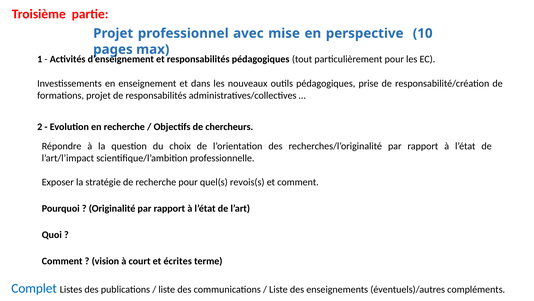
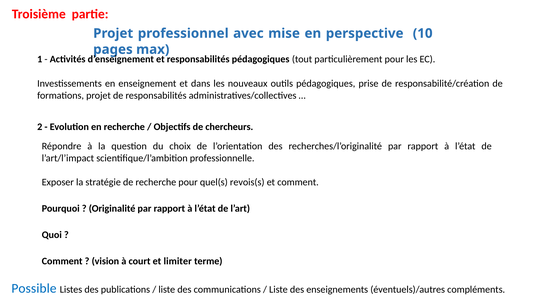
écrites: écrites -> limiter (178, 261)
Complet: Complet -> Possible (34, 288)
